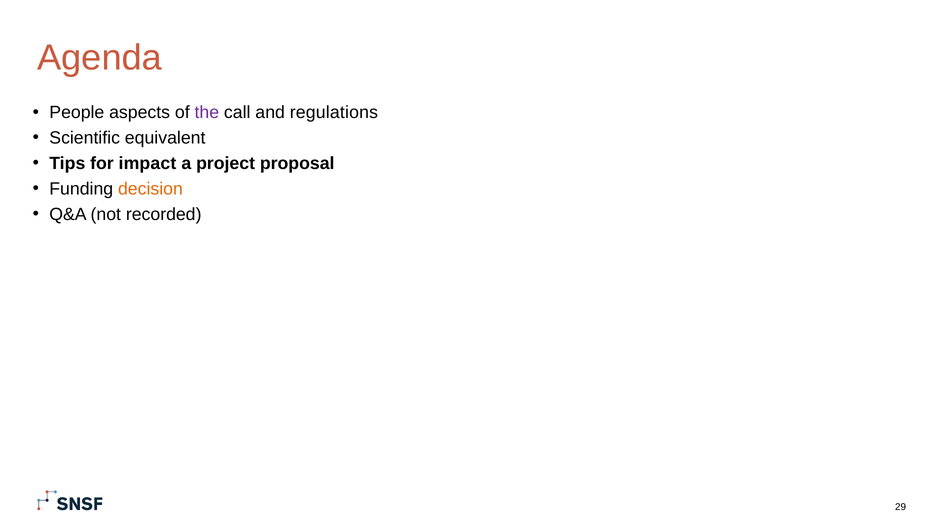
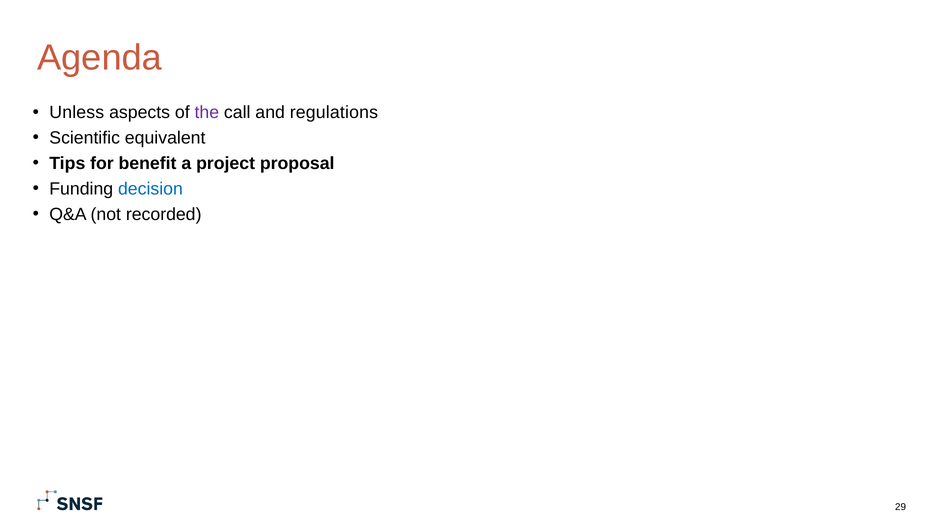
People: People -> Unless (77, 113)
impact: impact -> benefit (148, 164)
decision colour: orange -> blue (150, 189)
